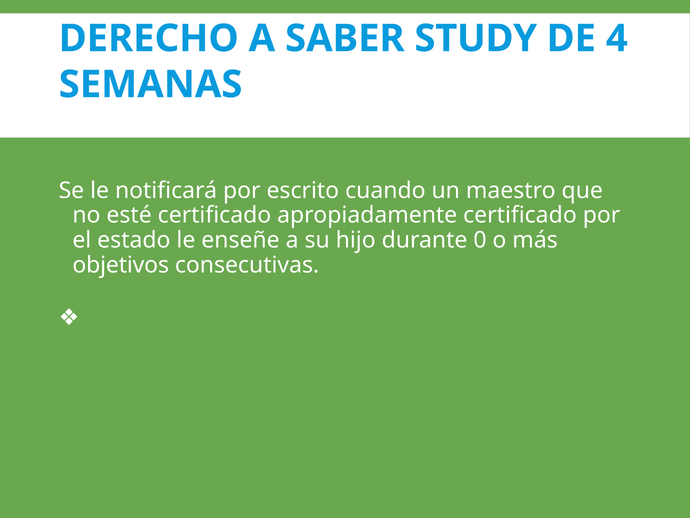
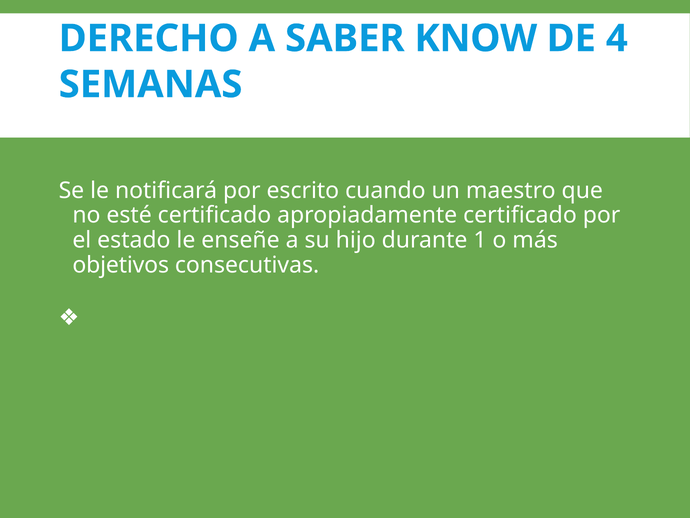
STUDY: STUDY -> KNOW (476, 38)
0: 0 -> 1 (480, 240)
